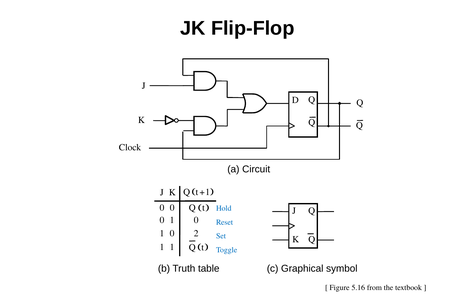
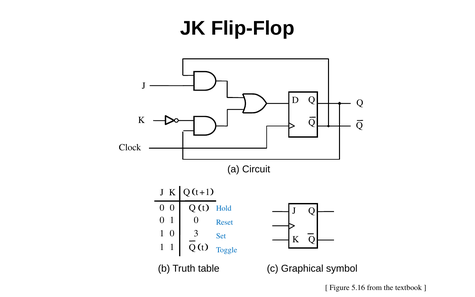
2: 2 -> 3 (196, 233)
